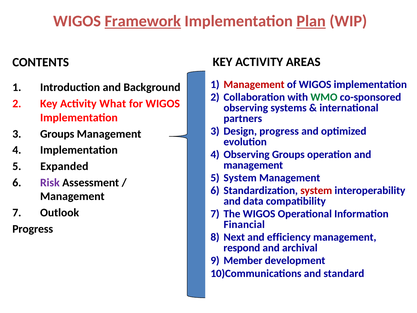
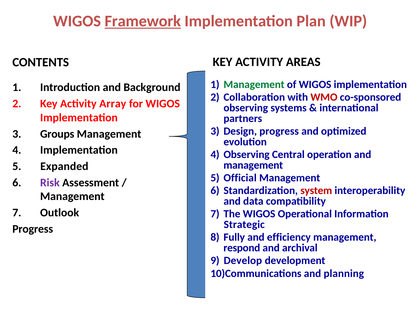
Plan underline: present -> none (311, 21)
Management colour: red -> green (254, 84)
WMO colour: green -> red (324, 97)
What: What -> Array (113, 104)
Observing Groups: Groups -> Central (288, 154)
System: System -> Official (240, 178)
Financial: Financial -> Strategic (244, 224)
Next: Next -> Fully (234, 237)
Member: Member -> Develop (243, 260)
standard: standard -> planning (344, 273)
